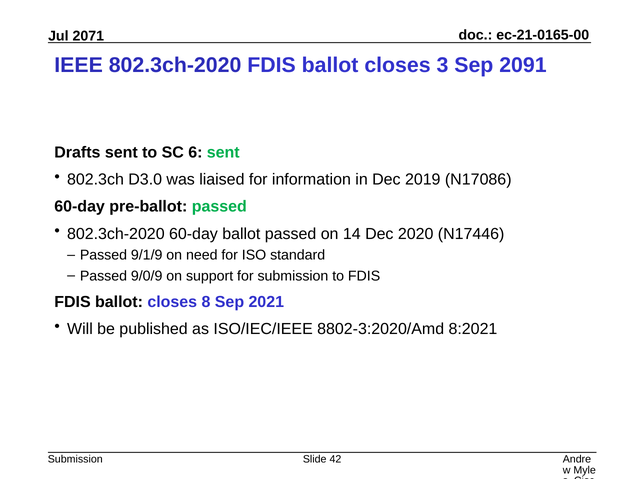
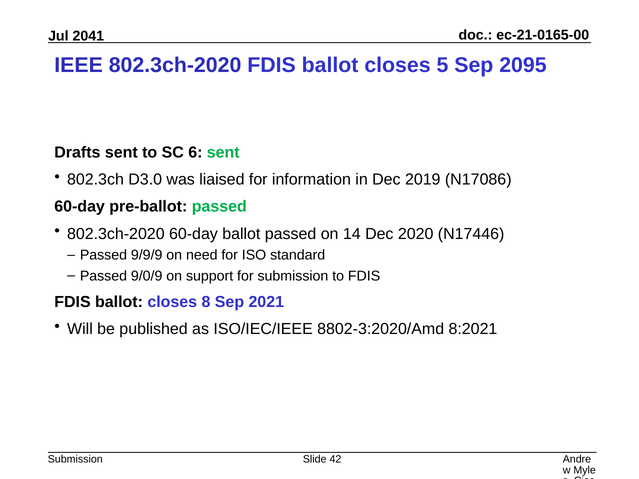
2071: 2071 -> 2041 (88, 36)
3: 3 -> 5 (442, 65)
2091: 2091 -> 2095 (523, 65)
9/1/9: 9/1/9 -> 9/9/9 (147, 255)
